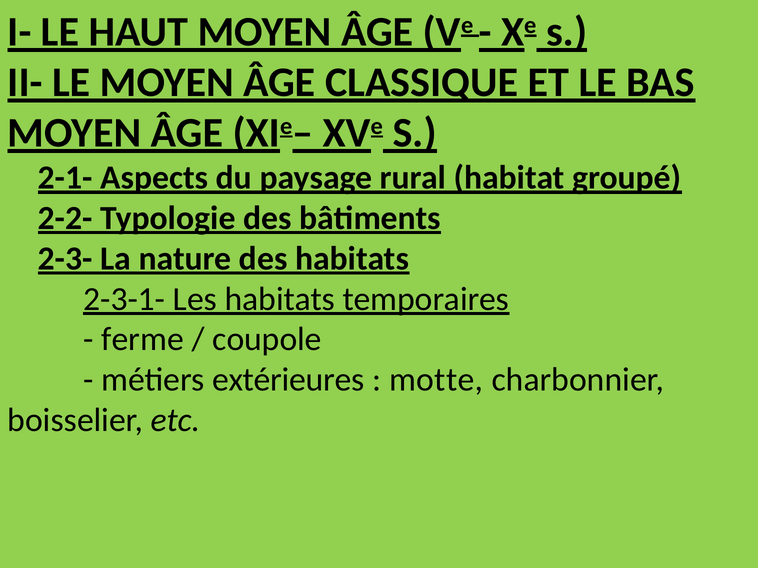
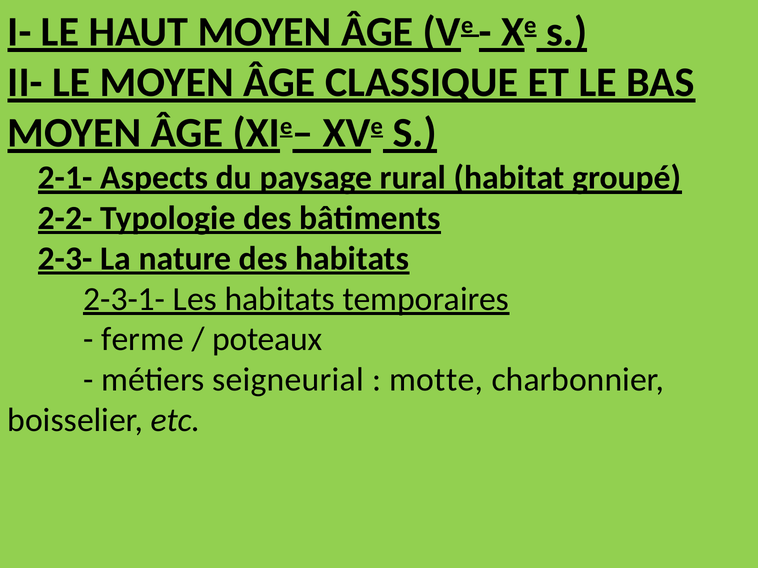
coupole: coupole -> poteaux (267, 340)
extérieures: extérieures -> seigneurial (288, 380)
